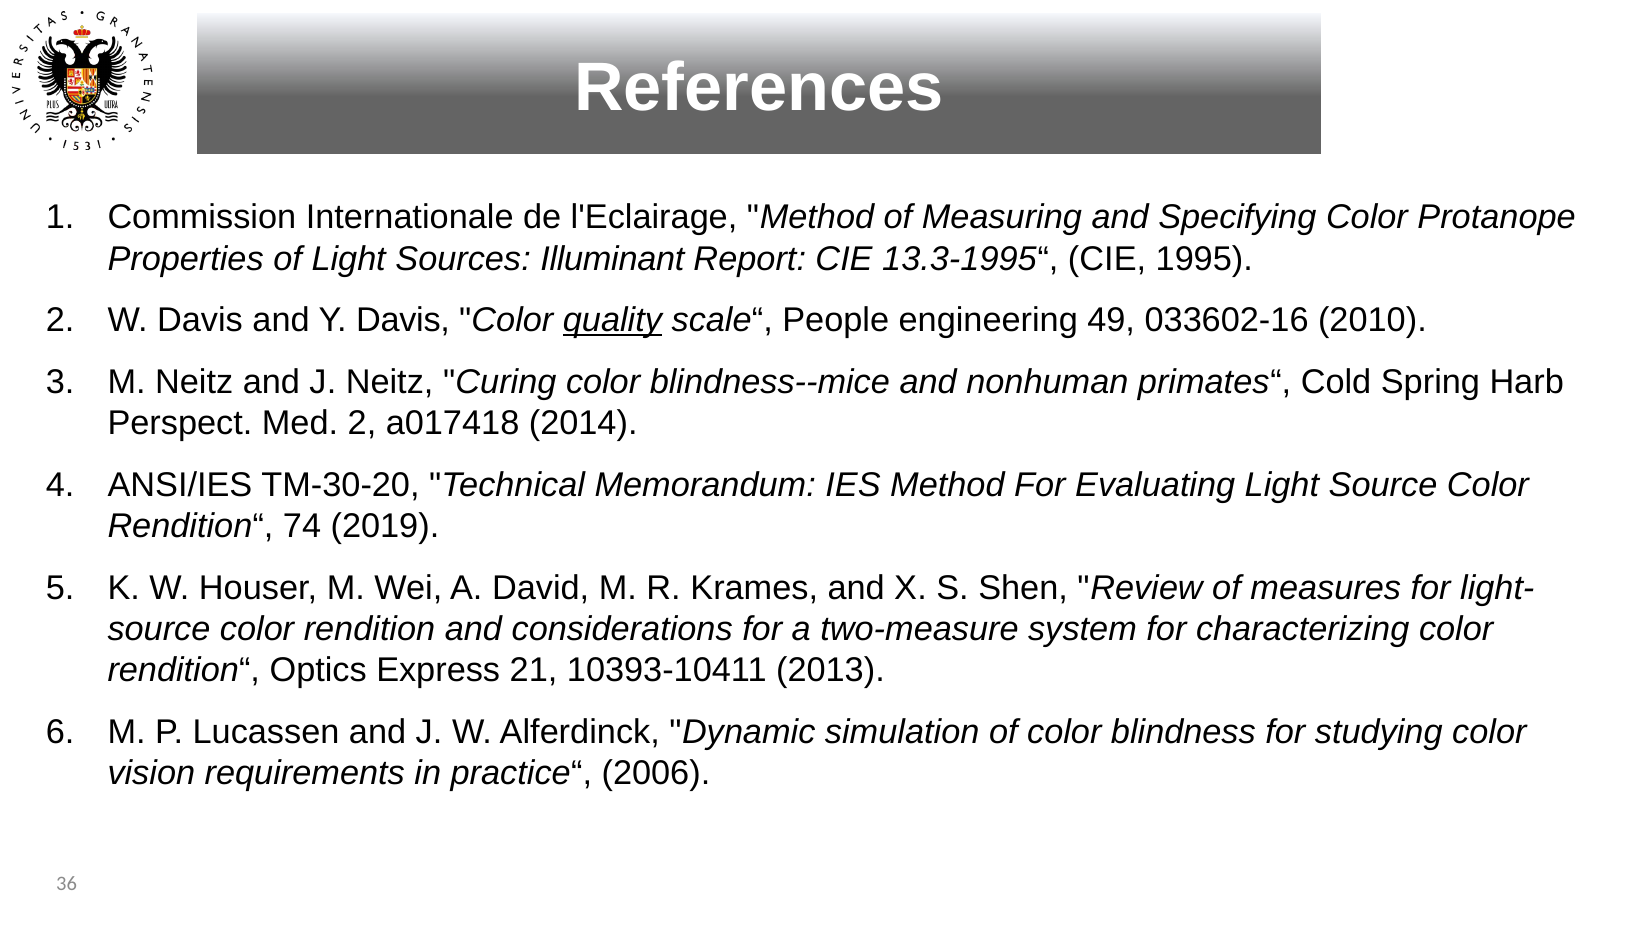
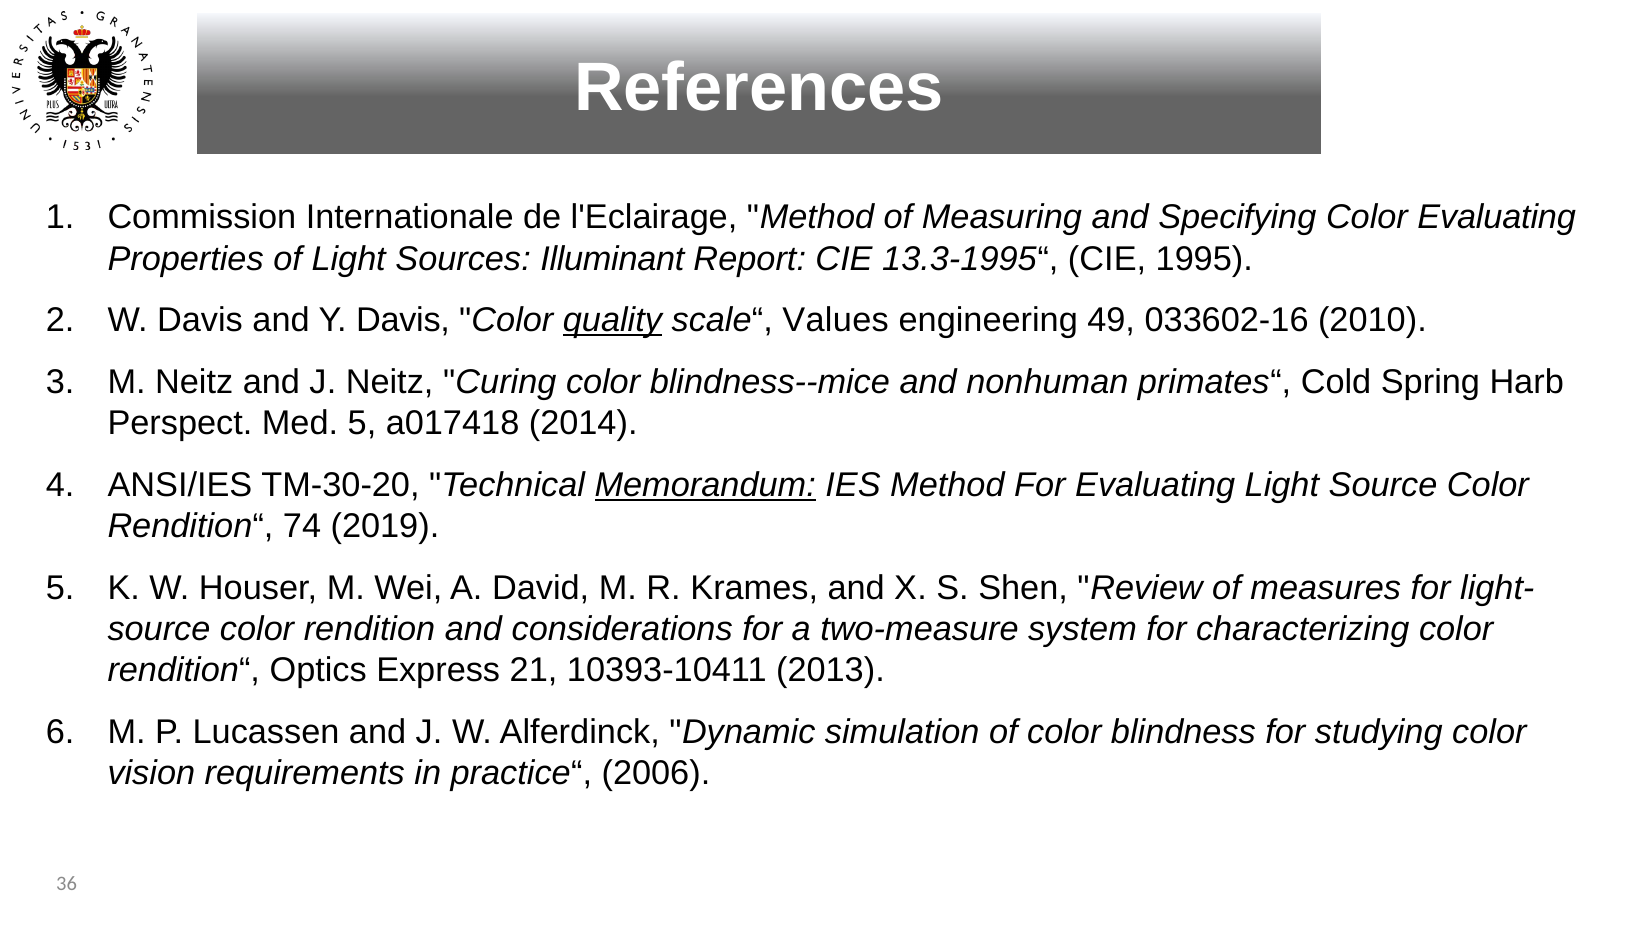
Color Protanope: Protanope -> Evaluating (1497, 218)
People: People -> Values (836, 321)
Med 2: 2 -> 5 (362, 423)
Memorandum underline: none -> present (705, 485)
